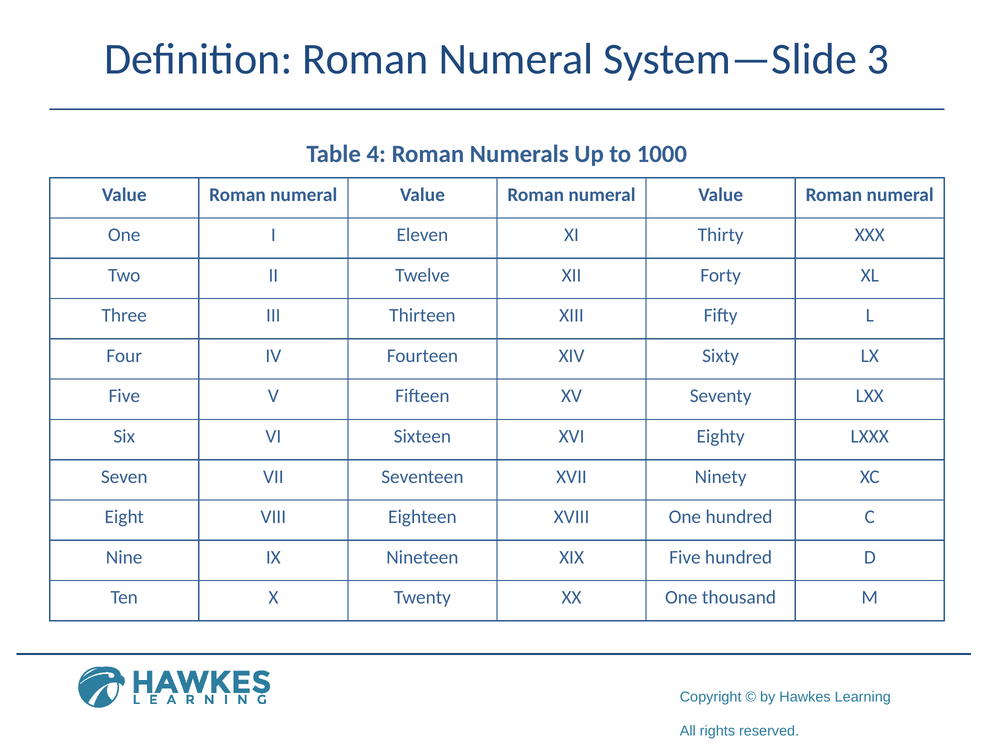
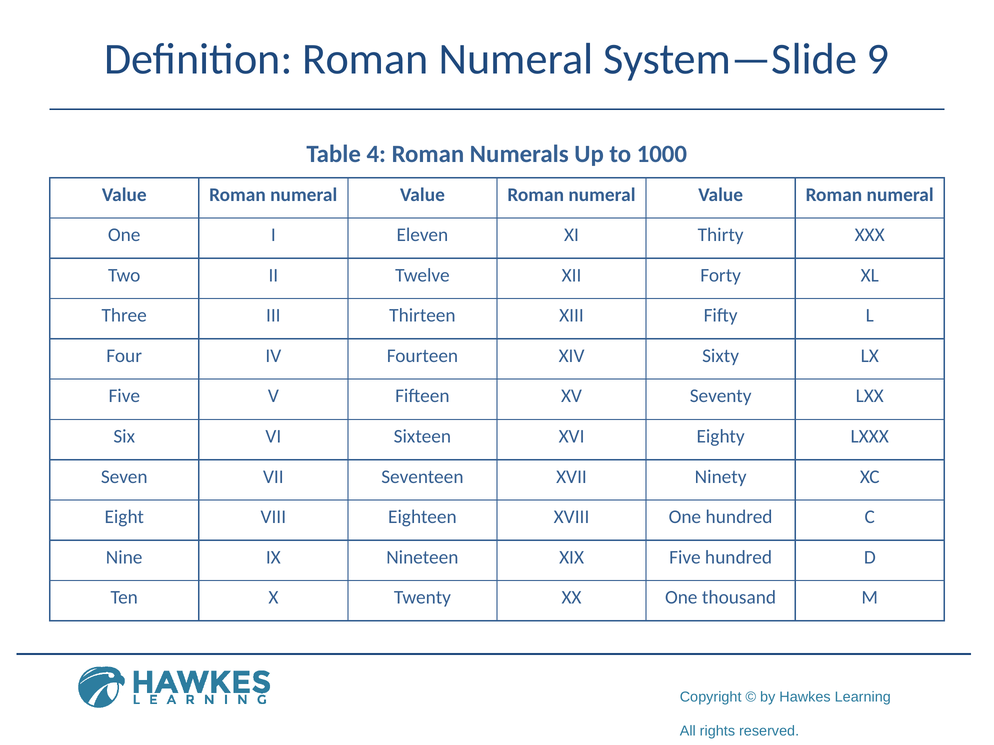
3: 3 -> 9 (878, 59)
